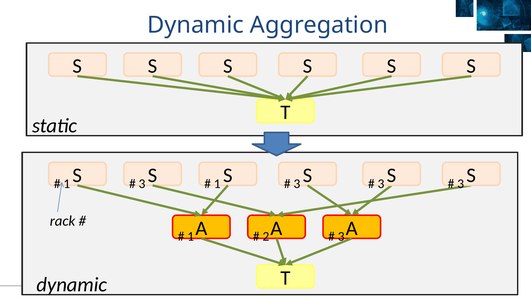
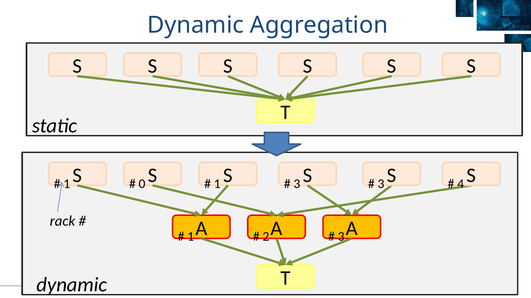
3: 3 -> 0 (142, 184)
3: 3 -> 4 (461, 184)
